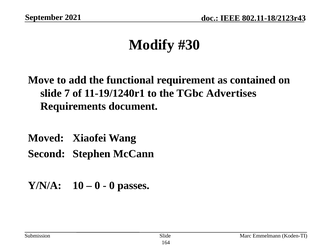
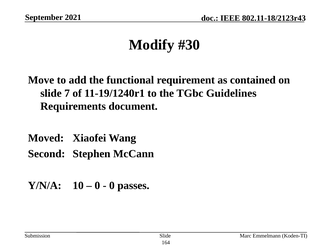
Advertises: Advertises -> Guidelines (231, 93)
